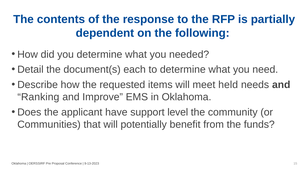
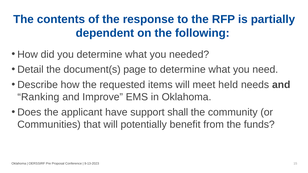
each: each -> page (135, 70)
level: level -> shall (178, 112)
